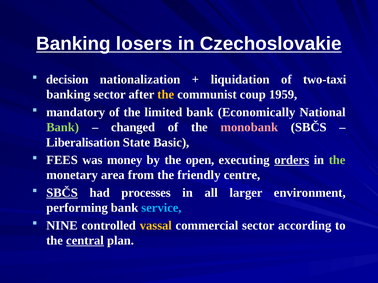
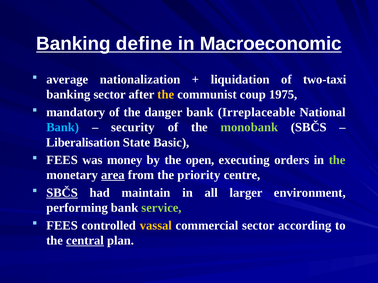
losers: losers -> define (144, 44)
Czechoslovakie: Czechoslovakie -> Macroeconomic (271, 44)
decision: decision -> average (67, 80)
1959: 1959 -> 1975 (283, 95)
limited: limited -> danger (163, 112)
Economically: Economically -> Irreplaceable (257, 112)
Bank colour: light green -> light blue (63, 128)
changed: changed -> security (133, 128)
monobank colour: pink -> light green (249, 128)
orders underline: present -> none (292, 160)
area underline: none -> present (113, 175)
friendly: friendly -> priority (199, 175)
processes: processes -> maintain (146, 193)
service colour: light blue -> light green (162, 208)
NINE: NINE -> FEES (62, 226)
